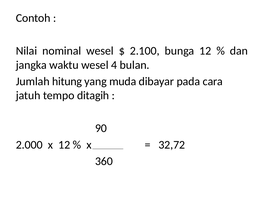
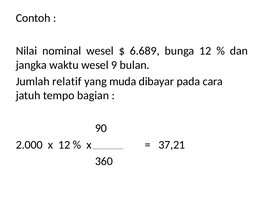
2.100: 2.100 -> 6.689 (145, 51)
4: 4 -> 9 (114, 65)
hitung: hitung -> relatif (67, 81)
ditagih: ditagih -> bagian (93, 95)
32,72: 32,72 -> 37,21 (172, 145)
